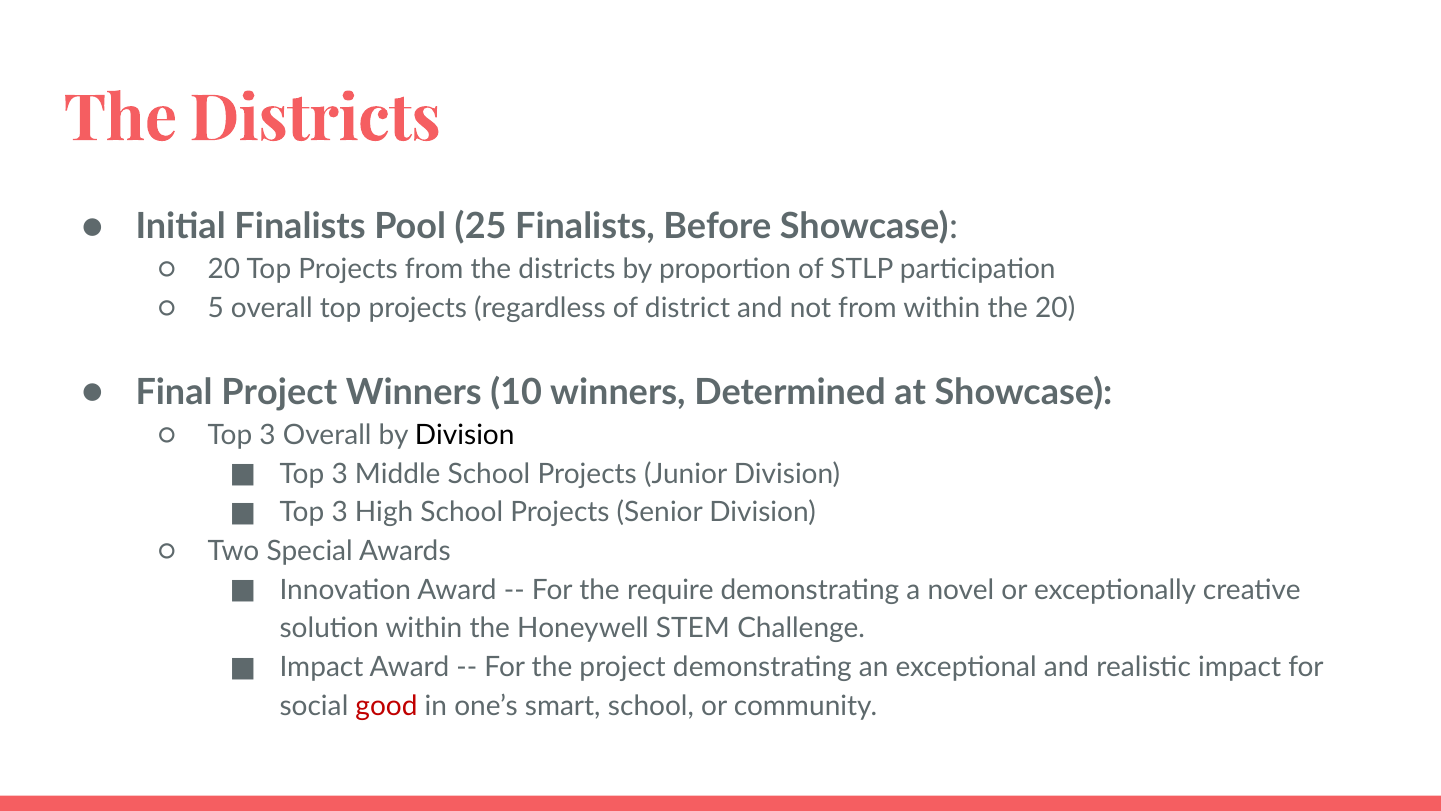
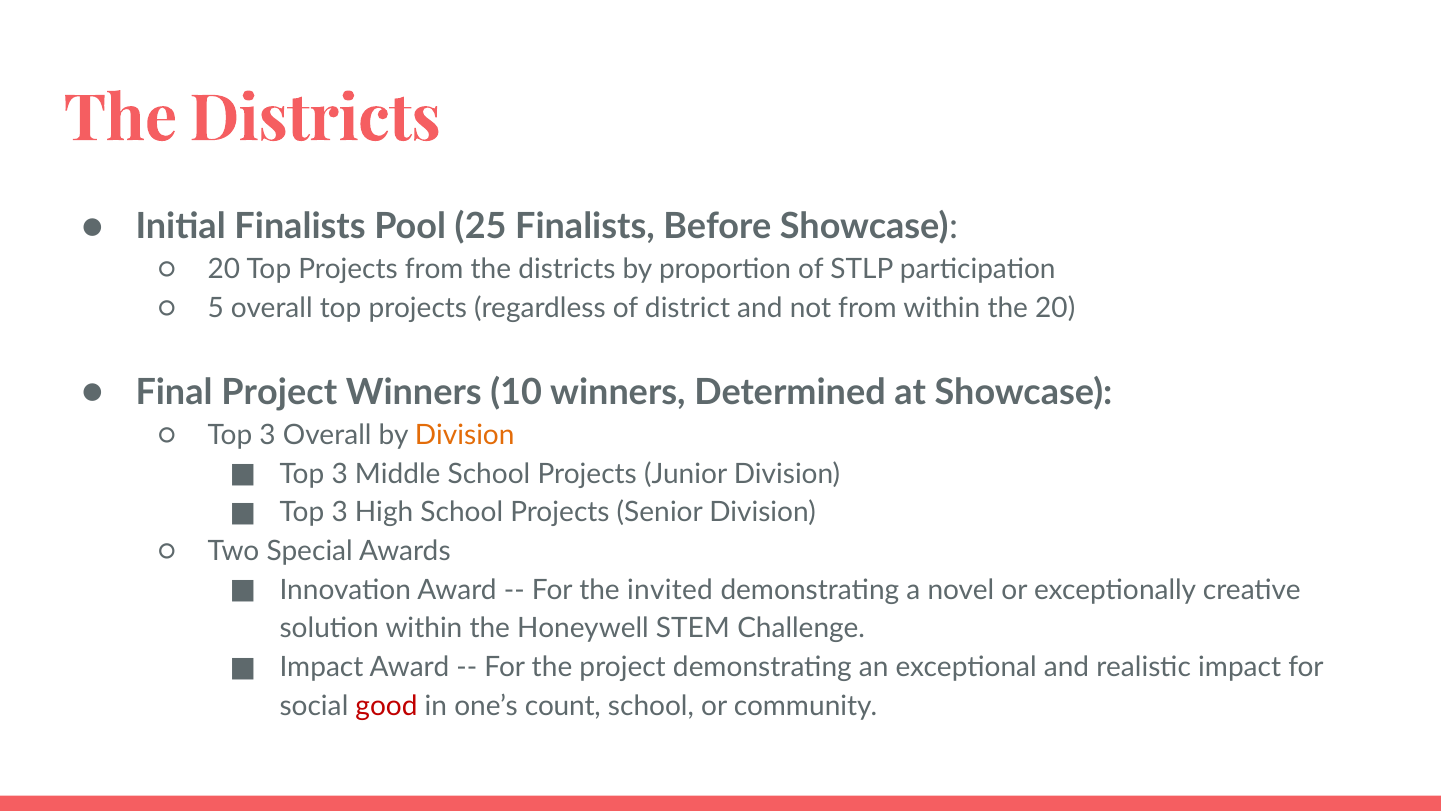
Division colour: black -> orange (465, 435)
require: require -> invited (670, 590)
smart: smart -> count (563, 706)
